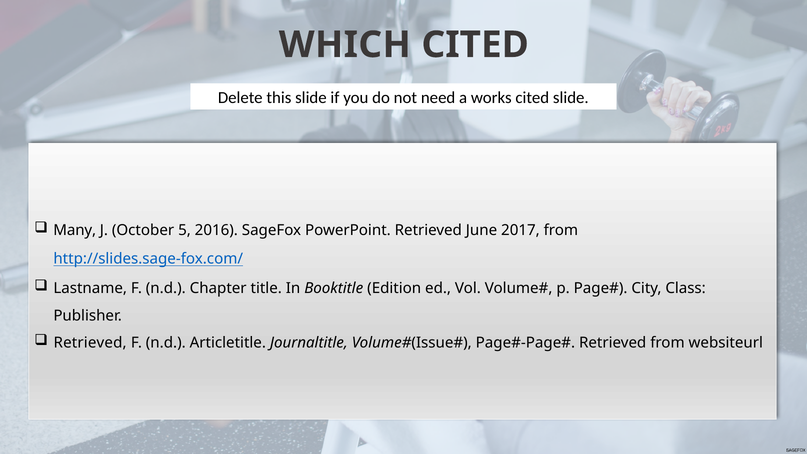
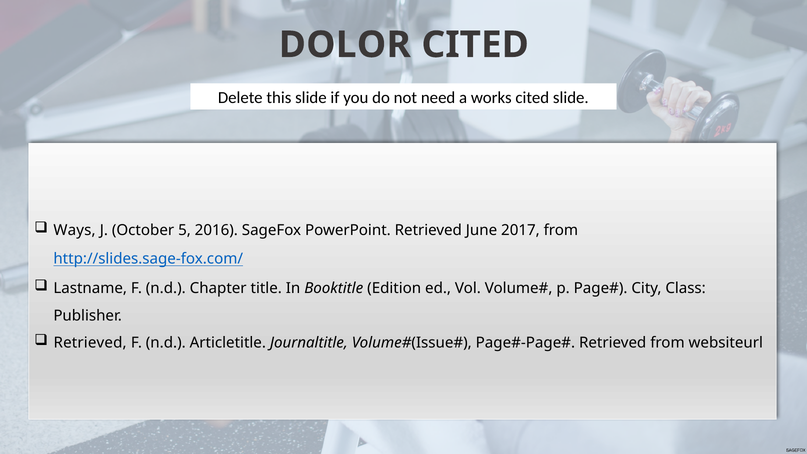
WHICH: WHICH -> DOLOR (345, 45)
Many: Many -> Ways (75, 230)
